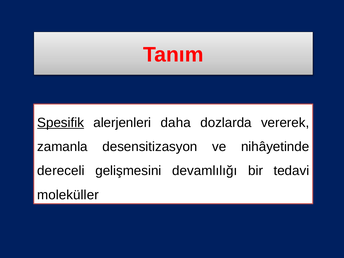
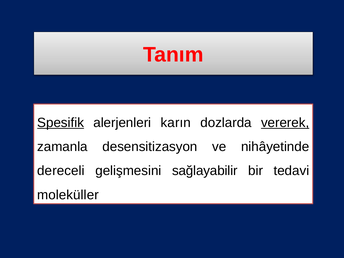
daha: daha -> karın (176, 123)
vererek underline: none -> present (285, 123)
devamlılığı: devamlılığı -> sağlayabilir (205, 171)
